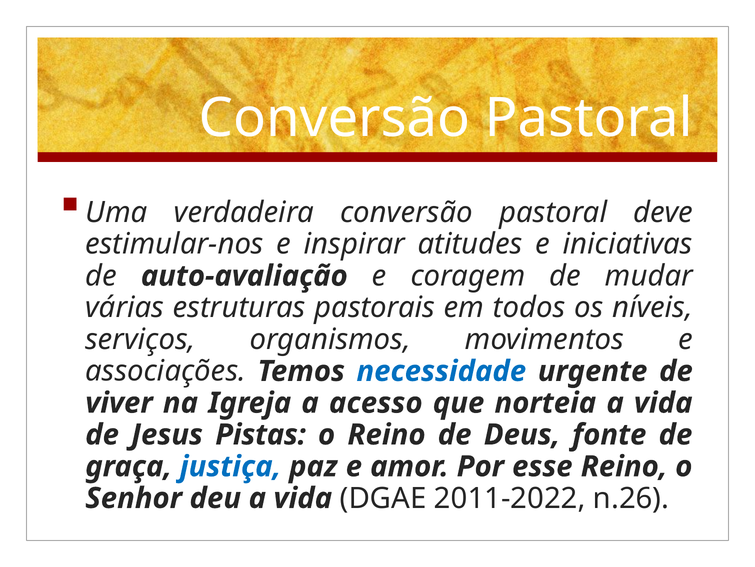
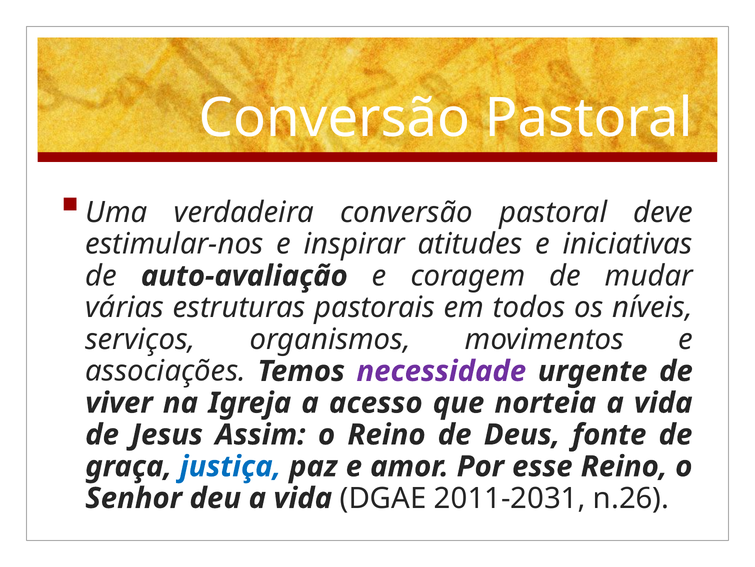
necessidade colour: blue -> purple (441, 371)
Pistas: Pistas -> Assim (260, 434)
2011-2022: 2011-2022 -> 2011-2031 (510, 498)
